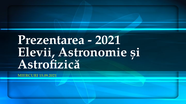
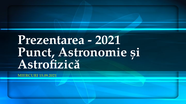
Elevii: Elevii -> Punct (36, 52)
